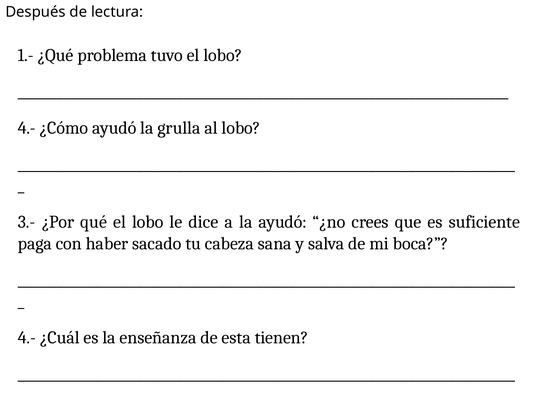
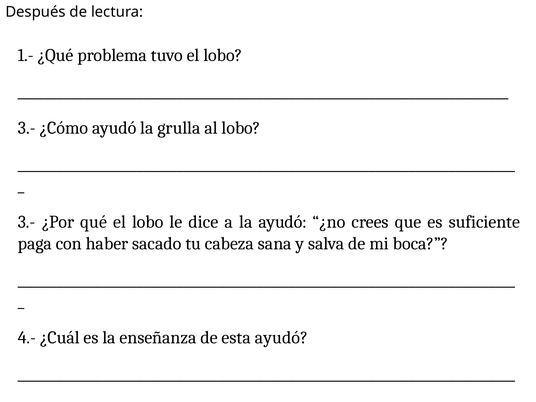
4.-: 4.- -> 3.- (27, 128)
esta tienen: tienen -> ayudó (281, 338)
